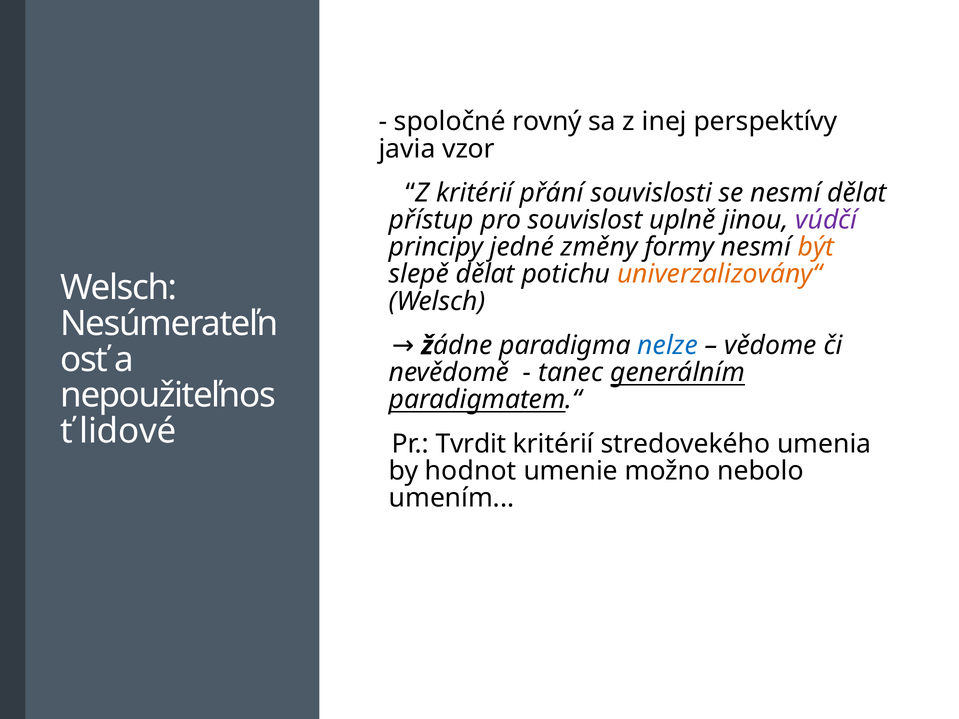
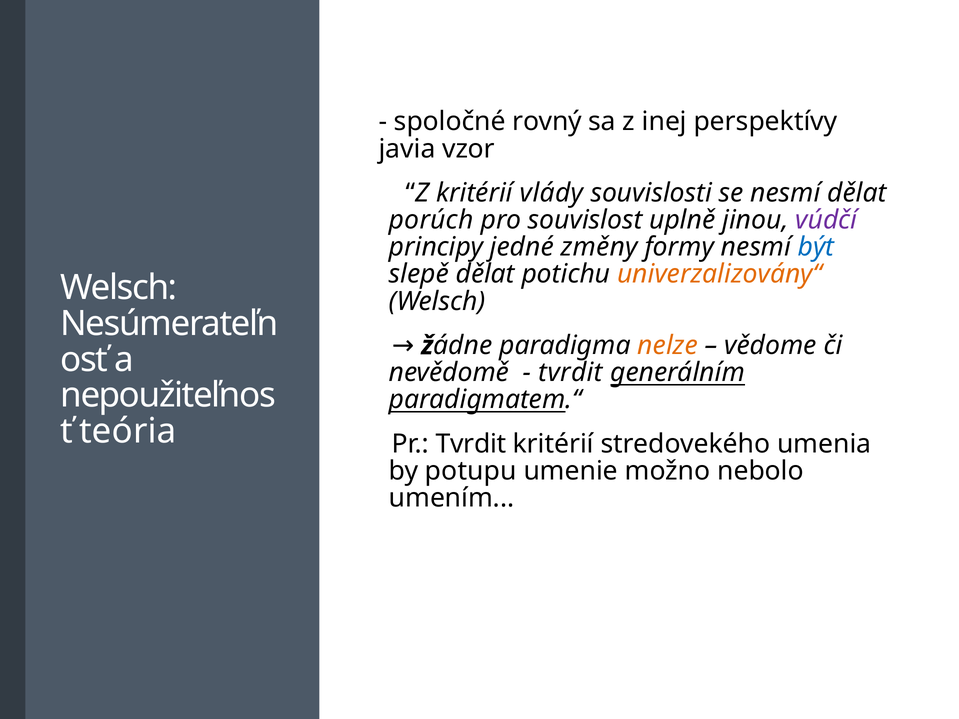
přání: přání -> vlády (552, 193)
přístup: přístup -> porúch (431, 220)
být colour: orange -> blue (816, 247)
nelze colour: blue -> orange (668, 346)
tanec: tanec -> tvrdit (571, 373)
lidové: lidové -> teória (128, 431)
hodnot: hodnot -> potupu (471, 471)
